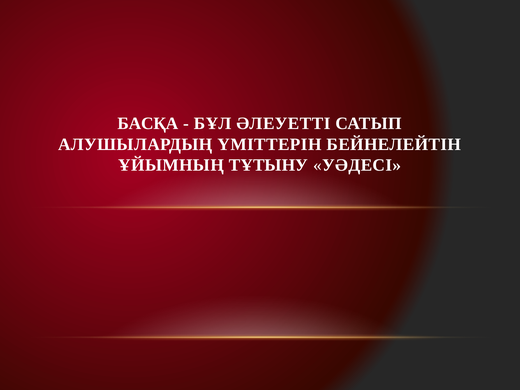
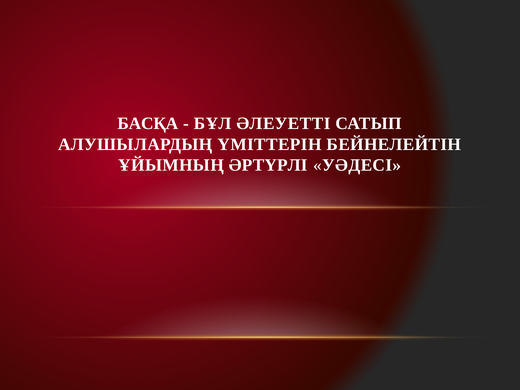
ТҰТЫНУ: ТҰТЫНУ -> ӘРТҮРЛІ (268, 165)
